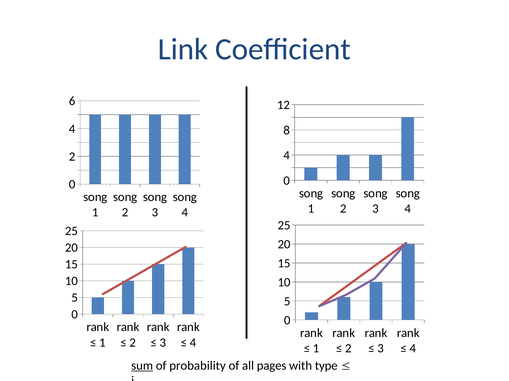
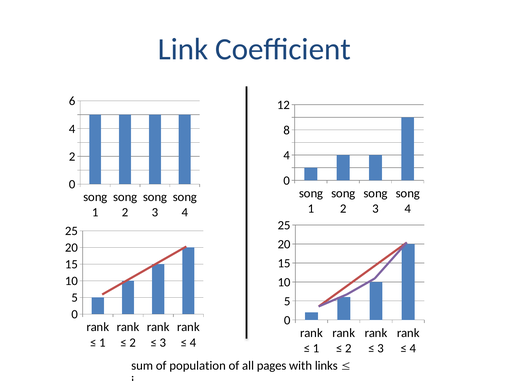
sum underline: present -> none (142, 366)
probability: probability -> population (198, 366)
type: type -> links (326, 366)
